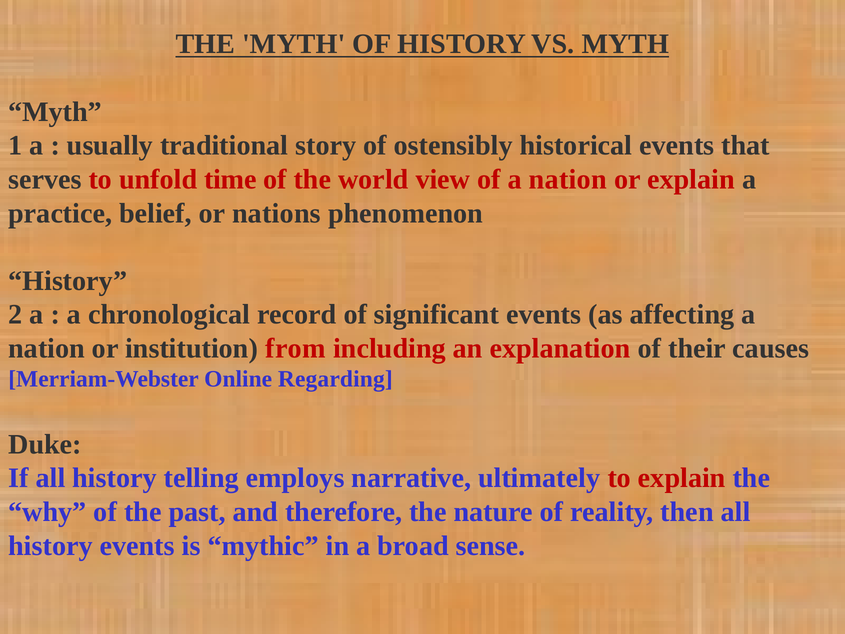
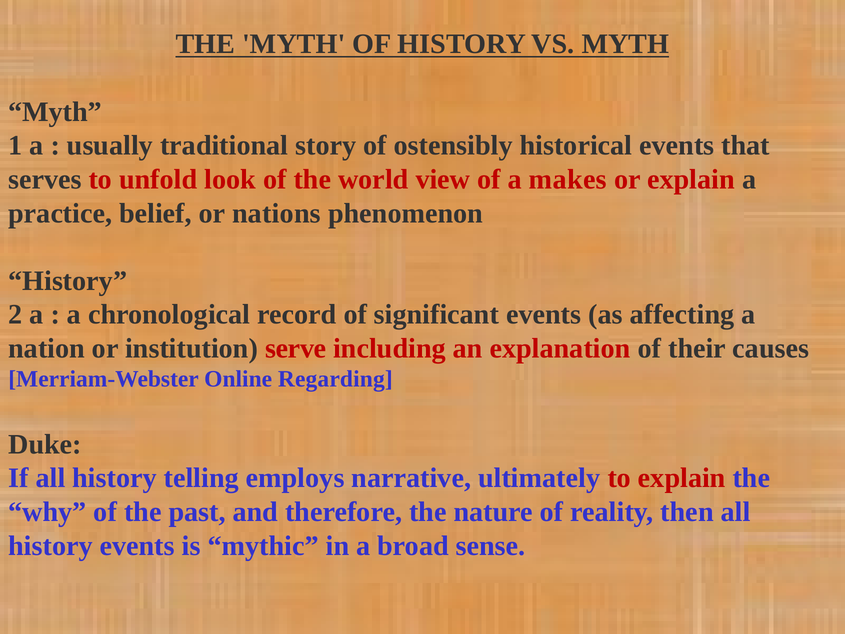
time: time -> look (230, 179)
of a nation: nation -> makes (568, 179)
from: from -> serve (296, 348)
